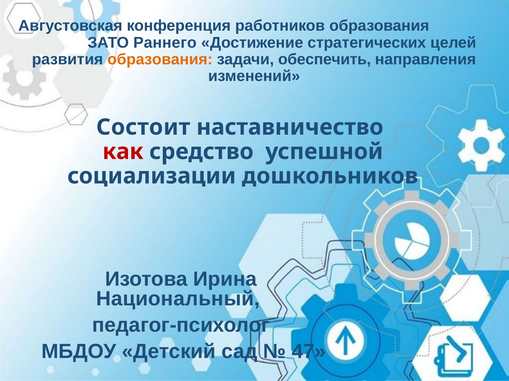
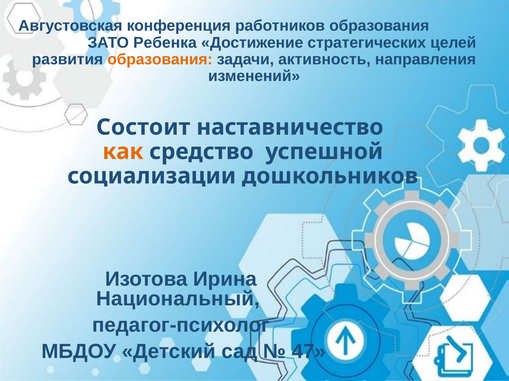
Раннего: Раннего -> Ребенка (165, 43)
обеспечить: обеспечить -> активность (324, 59)
как colour: red -> orange (123, 152)
